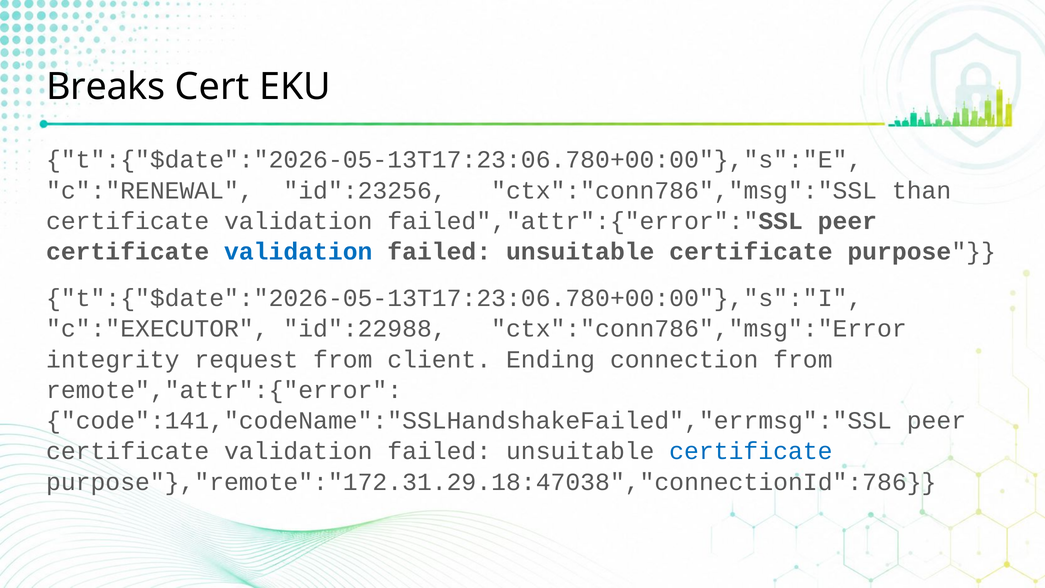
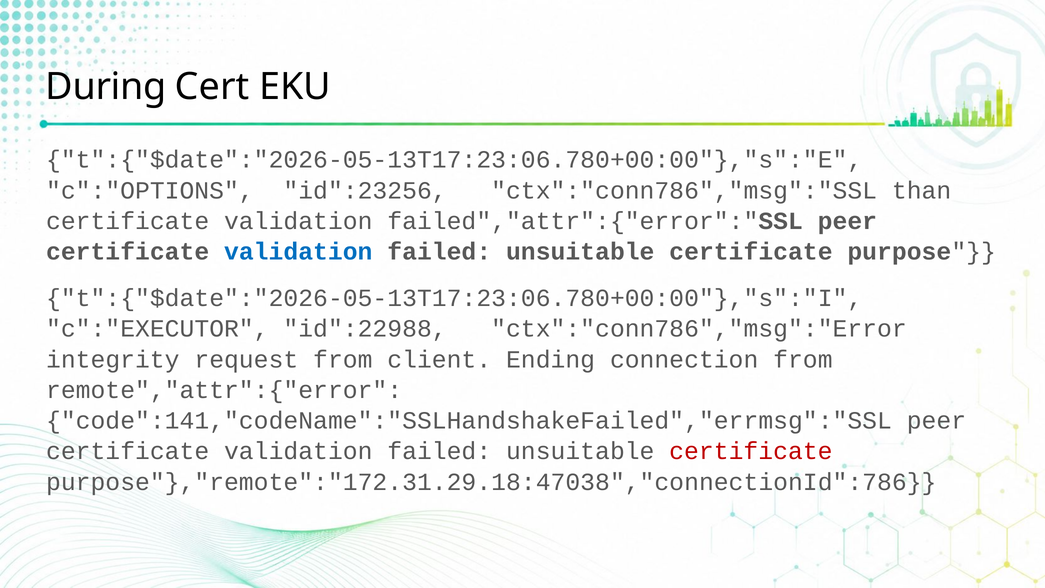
Breaks: Breaks -> During (106, 87)
c":"RENEWAL: c":"RENEWAL -> c":"OPTIONS (150, 190)
certificate colour: blue -> red (751, 451)
